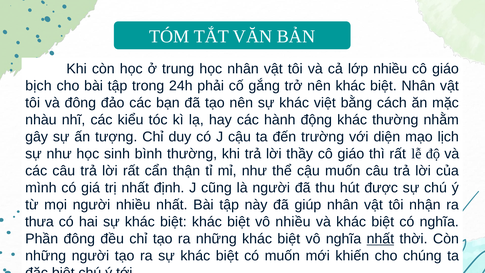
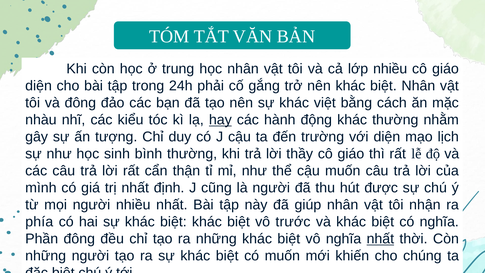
bịch: bịch -> diện (39, 86)
hay underline: none -> present (220, 120)
thưa: thưa -> phía (39, 222)
vô nhiều: nhiều -> trước (293, 222)
